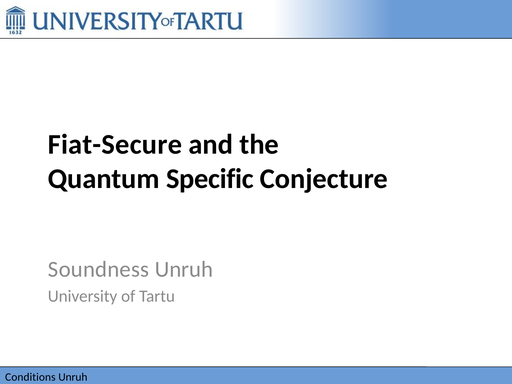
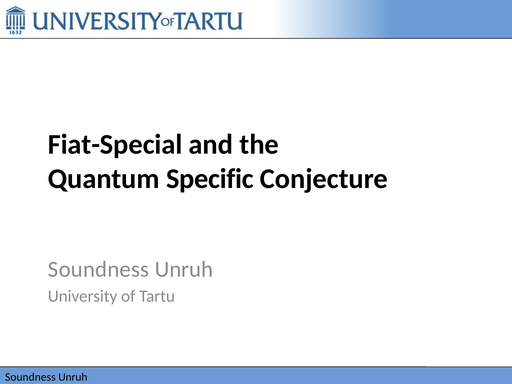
Fiat-Secure: Fiat-Secure -> Fiat-Special (115, 145)
Conditions: Conditions -> Soundness (30, 377)
